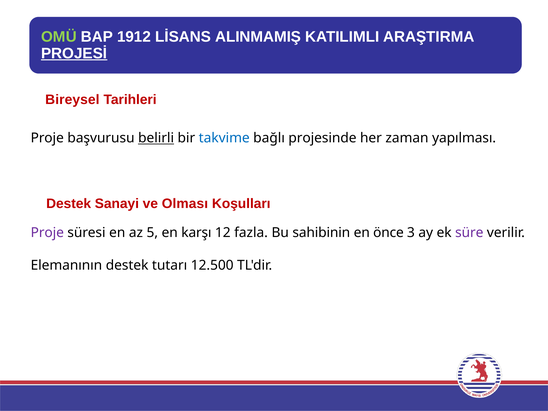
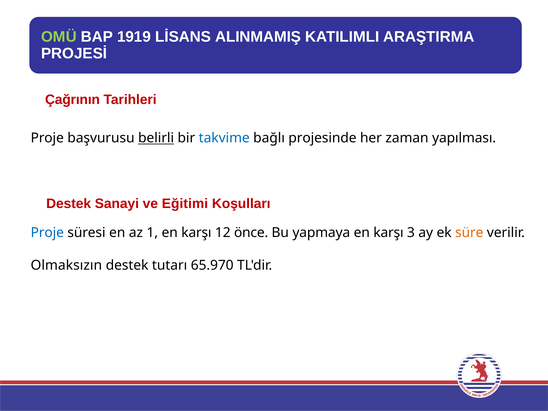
1912: 1912 -> 1919 (134, 37)
PROJESİ underline: present -> none (74, 53)
Bireysel: Bireysel -> Çağrının (72, 100)
Olması: Olması -> Eğitimi (185, 204)
Proje colour: purple -> blue (47, 233)
5: 5 -> 1 (152, 233)
fazla: fazla -> önce (251, 233)
sahibinin: sahibinin -> yapmaya (321, 233)
önce: önce -> karşı (388, 233)
süre colour: purple -> orange (469, 233)
Elemanının: Elemanının -> Olmaksızın (66, 265)
12.500: 12.500 -> 65.970 (212, 265)
